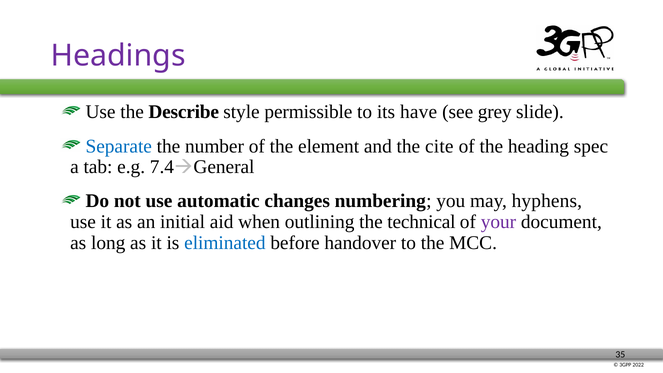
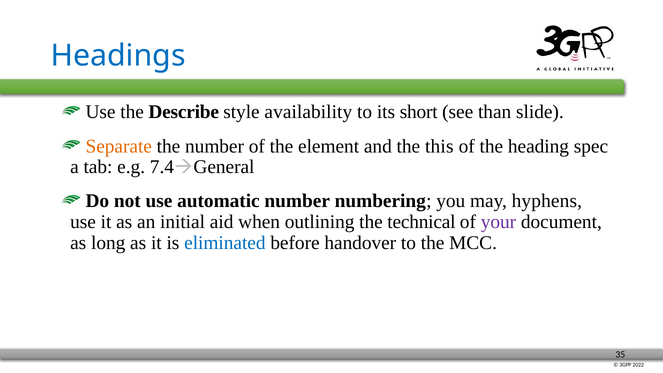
Headings colour: purple -> blue (118, 56)
permissible: permissible -> availability (308, 112)
have: have -> short (419, 112)
grey: grey -> than (495, 112)
Separate colour: blue -> orange (119, 146)
cite: cite -> this (439, 146)
automatic changes: changes -> number (297, 201)
